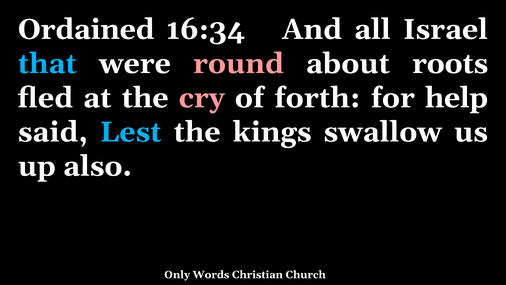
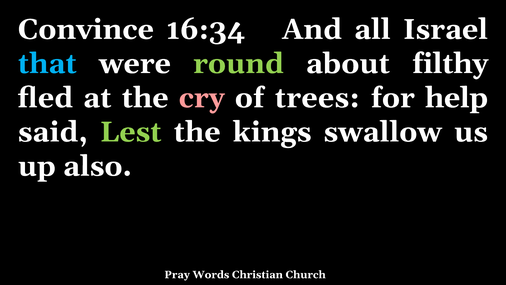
Ordained: Ordained -> Convince (86, 29)
round colour: pink -> light green (238, 64)
roots: roots -> filthy (450, 64)
forth: forth -> trees (317, 98)
Lest colour: light blue -> light green (131, 132)
Only: Only -> Pray (177, 274)
